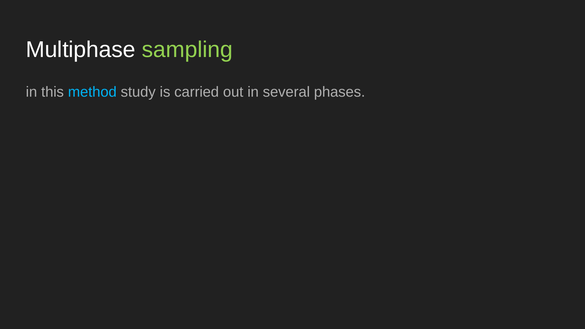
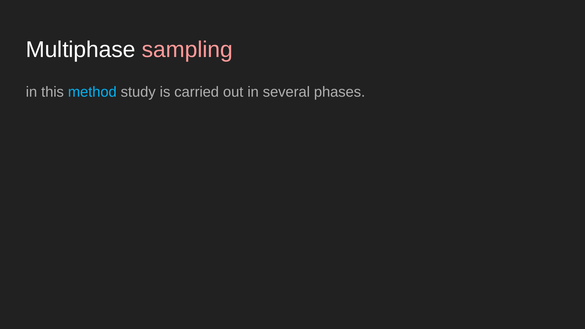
sampling colour: light green -> pink (187, 50)
